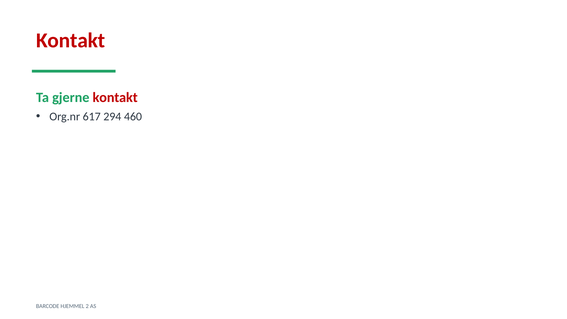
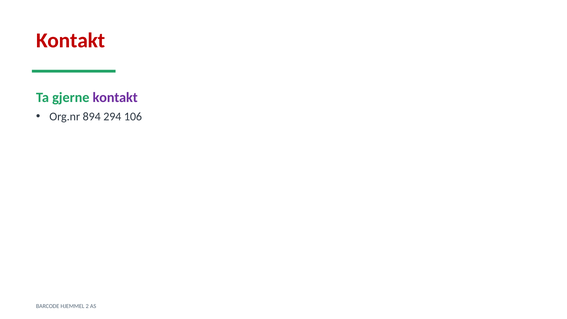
kontakt colour: red -> purple (115, 98)
617: 617 -> 894 (92, 117)
460: 460 -> 106 (133, 117)
